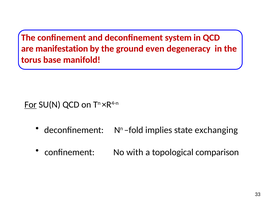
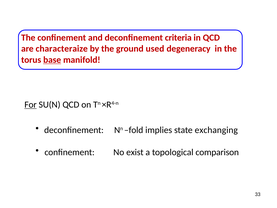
system: system -> criteria (178, 38)
manifestation: manifestation -> characteraize (62, 49)
even: even -> used (155, 49)
base underline: none -> present (52, 60)
with: with -> exist (135, 152)
